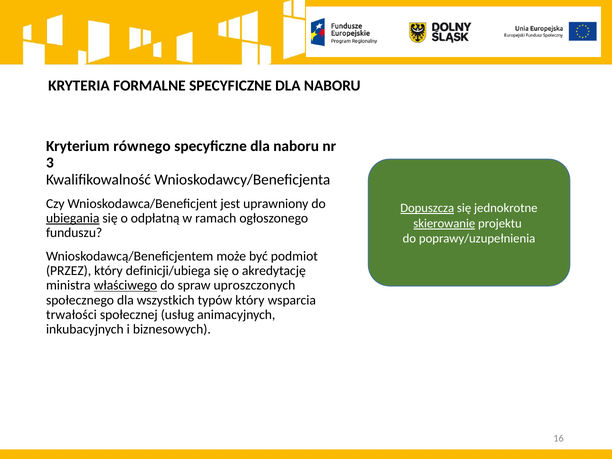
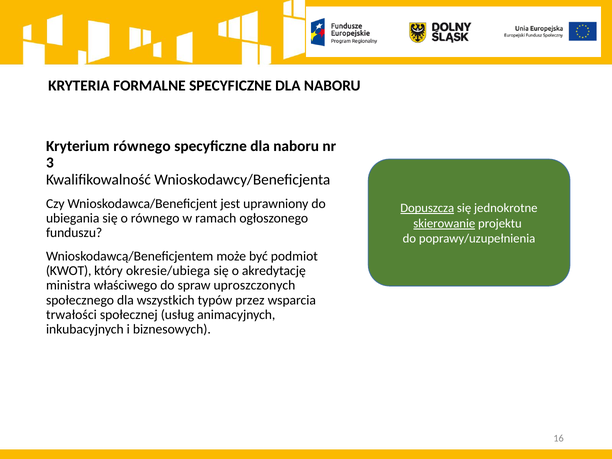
ubiegania underline: present -> none (73, 218)
o odpłatną: odpłatną -> równego (155, 218)
PRZEZ: PRZEZ -> KWOT (69, 271)
definicji/ubiega: definicji/ubiega -> okresie/ubiega (168, 271)
właściwego underline: present -> none (125, 285)
typów który: który -> przez (250, 300)
